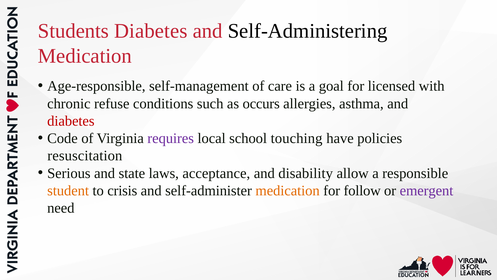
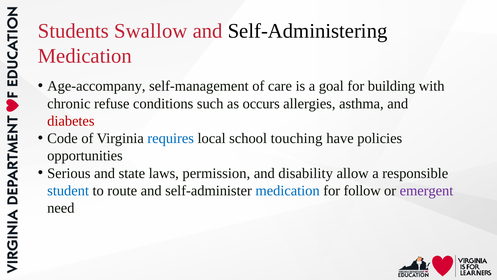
Students Diabetes: Diabetes -> Swallow (151, 31)
Age-responsible: Age-responsible -> Age-accompany (96, 86)
licensed: licensed -> building (392, 86)
requires colour: purple -> blue (171, 138)
resuscitation: resuscitation -> opportunities (85, 156)
acceptance: acceptance -> permission (216, 173)
student colour: orange -> blue (68, 190)
crisis: crisis -> route (122, 190)
medication colour: orange -> blue (288, 190)
